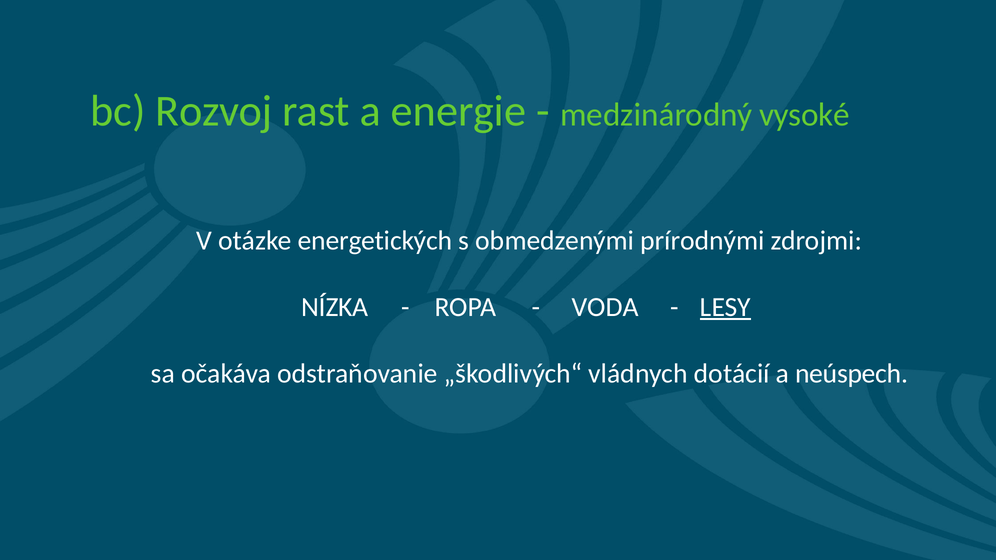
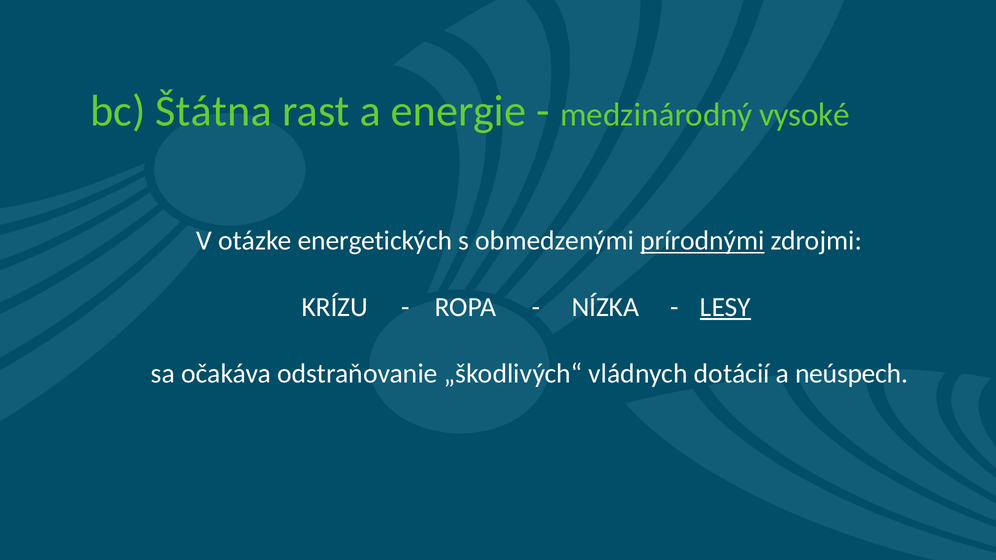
Rozvoj: Rozvoj -> Štátna (214, 111)
prírodnými underline: none -> present (702, 241)
NÍZKA: NÍZKA -> KRÍZU (335, 307)
VODA: VODA -> NÍZKA (605, 307)
